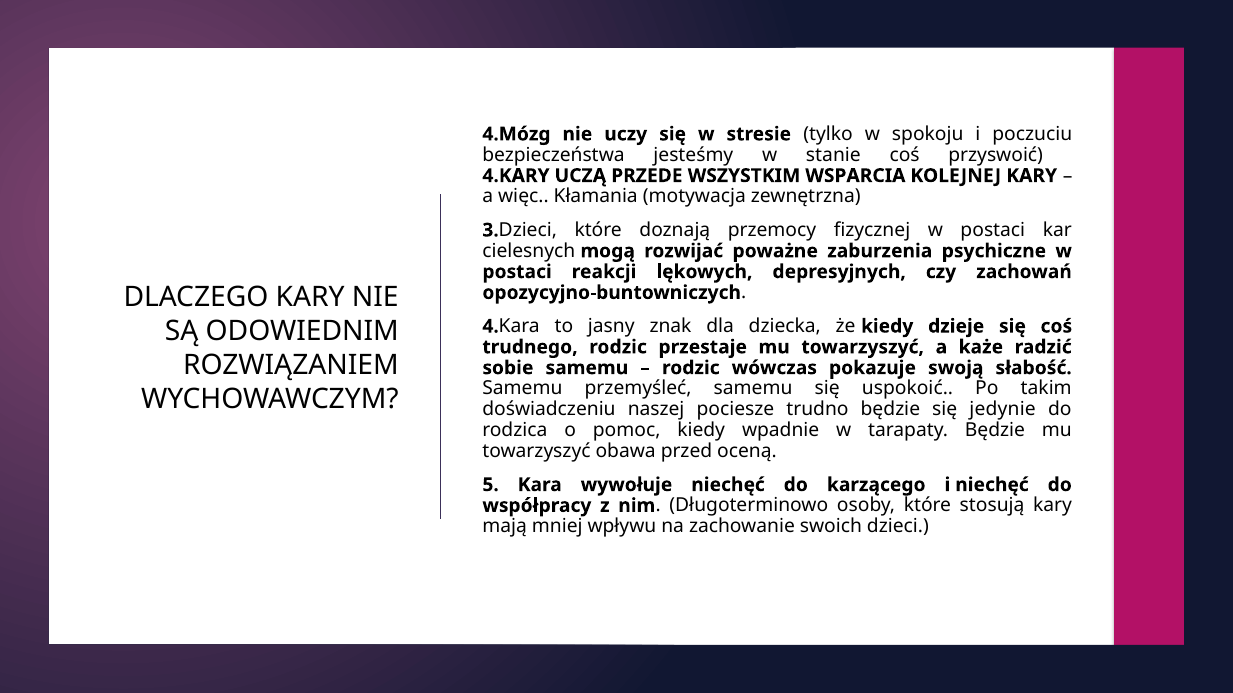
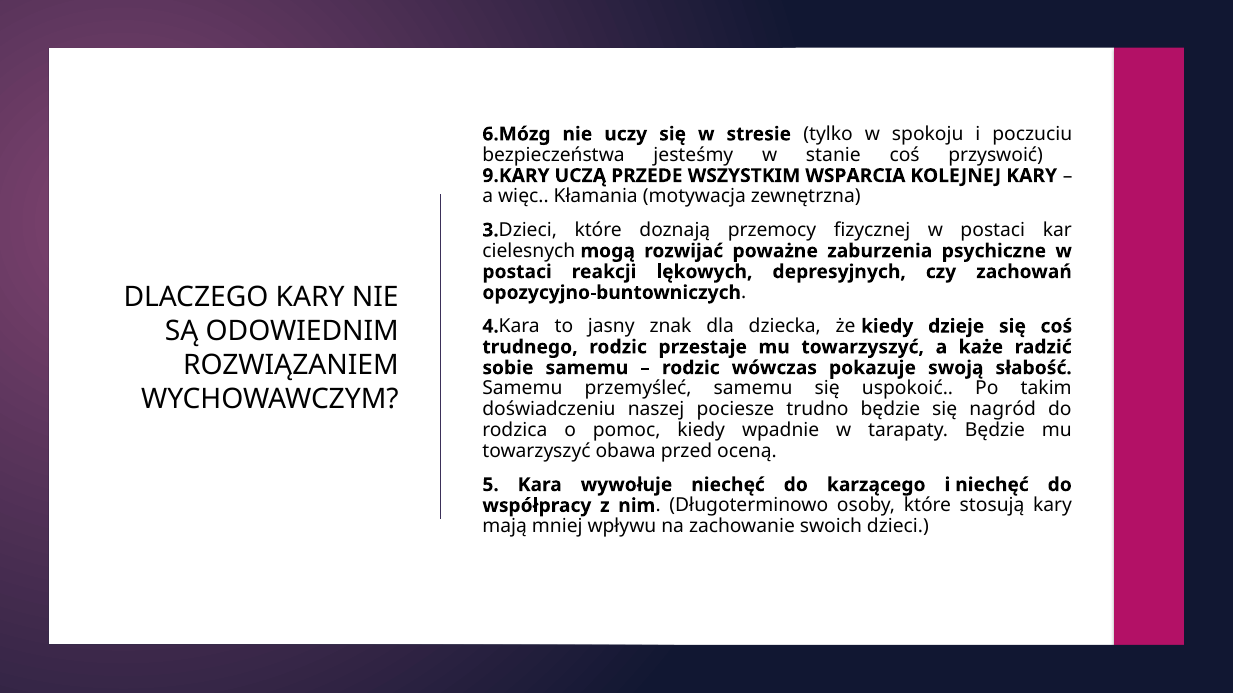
4.Mózg: 4.Mózg -> 6.Mózg (516, 134)
4.KARY: 4.KARY -> 9.KARY (516, 176)
jedynie: jedynie -> nagród (1003, 410)
